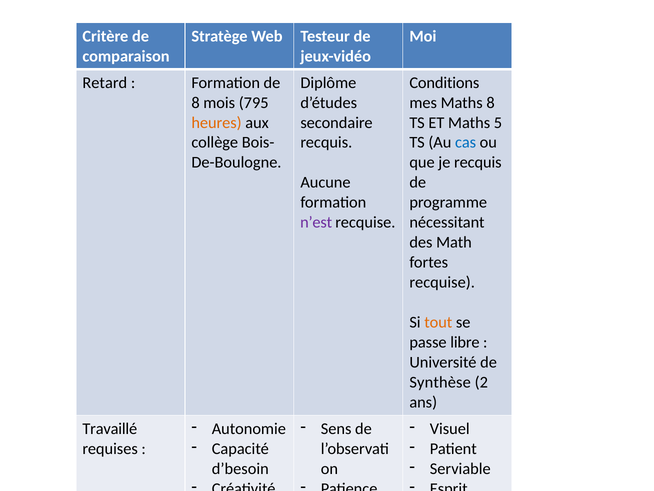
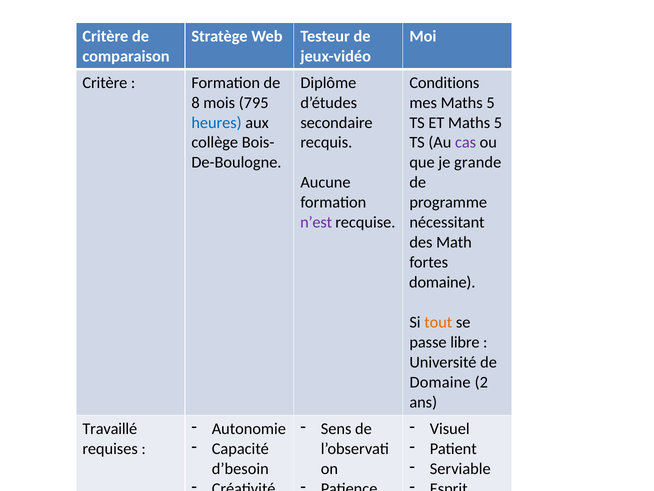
Retard: Retard -> Critère (105, 83)
mes Maths 8: 8 -> 5 (491, 103)
heures colour: orange -> blue (217, 122)
cas colour: blue -> purple (466, 142)
je recquis: recquis -> grande (478, 162)
recquise: recquise -> domaine (442, 282)
Synthèse: Synthèse -> Domaine (440, 382)
